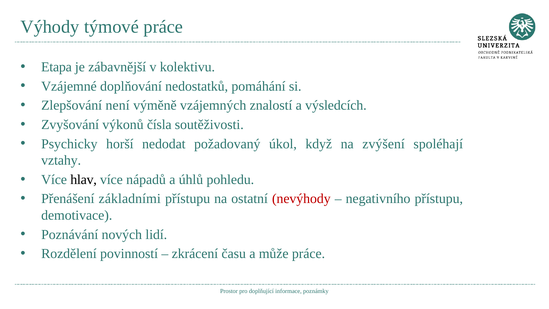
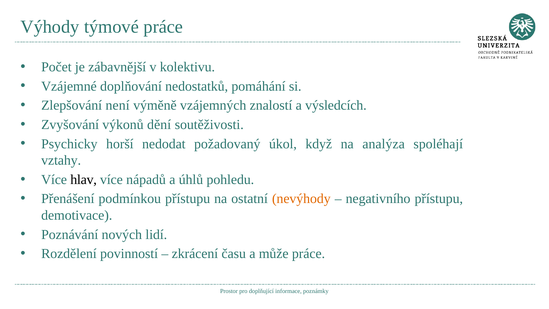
Etapa: Etapa -> Počet (56, 67)
čísla: čísla -> dění (159, 125)
zvýšení: zvýšení -> analýza (384, 144)
základními: základními -> podmínkou (130, 199)
nevýhody colour: red -> orange (301, 199)
